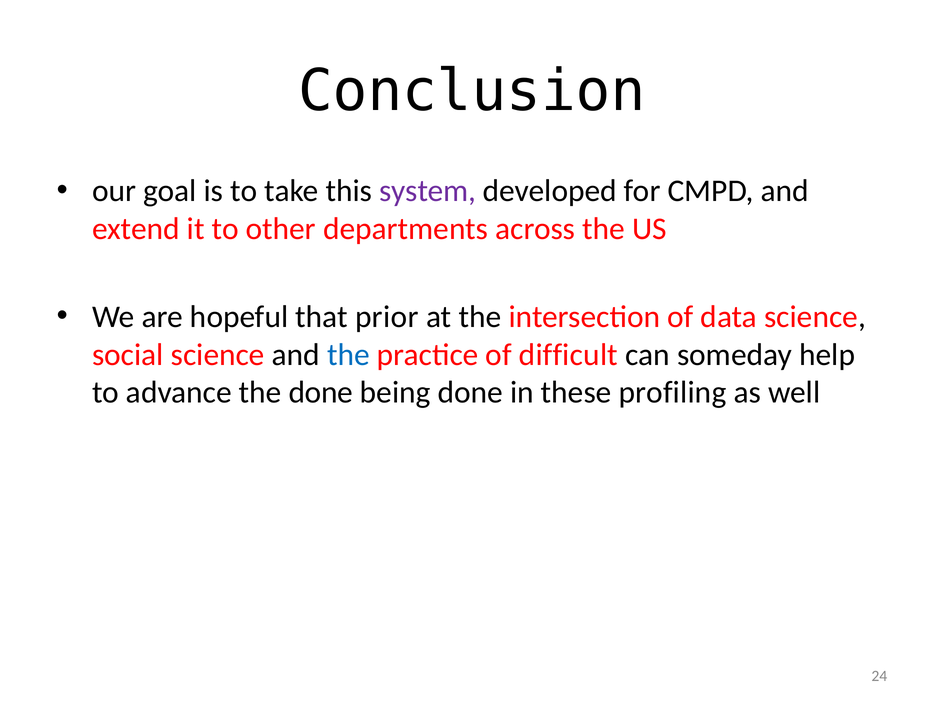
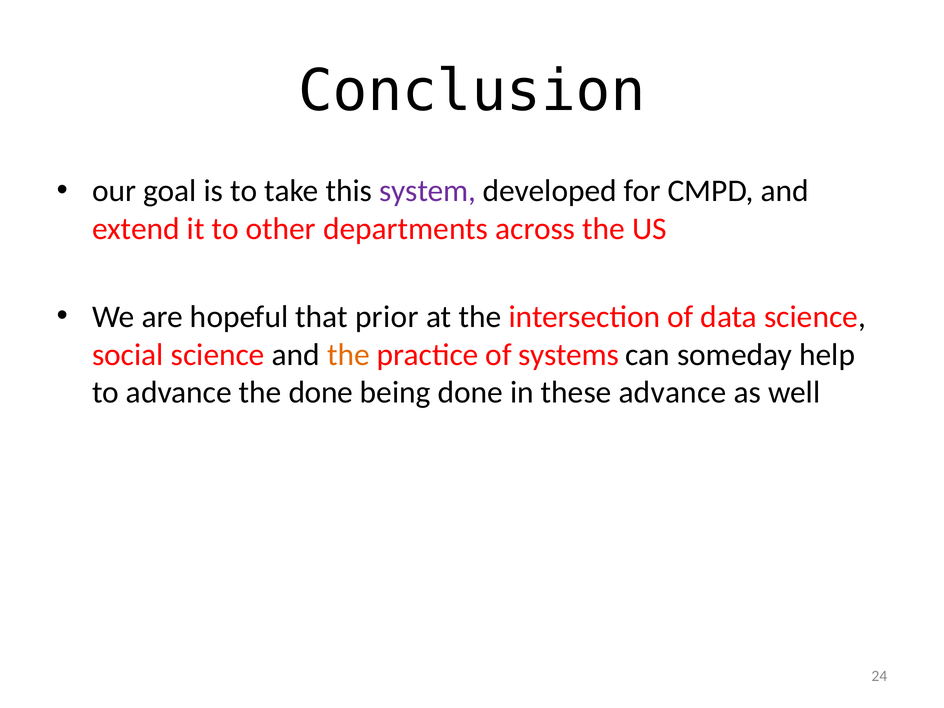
the colour: blue -> orange (348, 355)
difficult: difficult -> systems (569, 355)
these profiling: profiling -> advance (672, 392)
